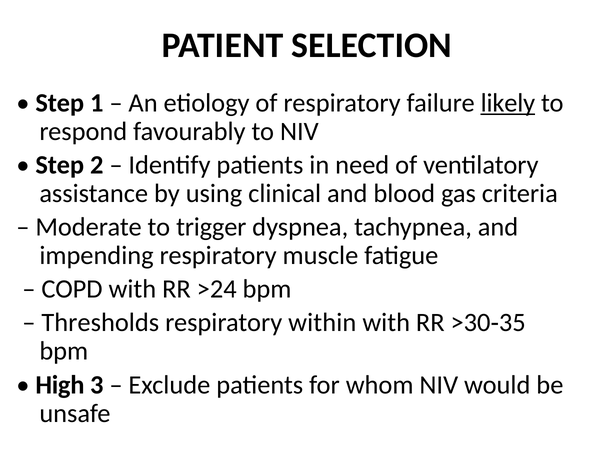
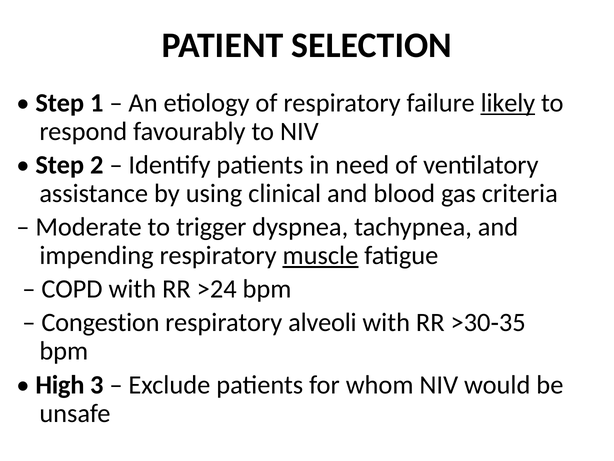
muscle underline: none -> present (320, 255)
Thresholds: Thresholds -> Congestion (100, 322)
within: within -> alveoli (322, 322)
